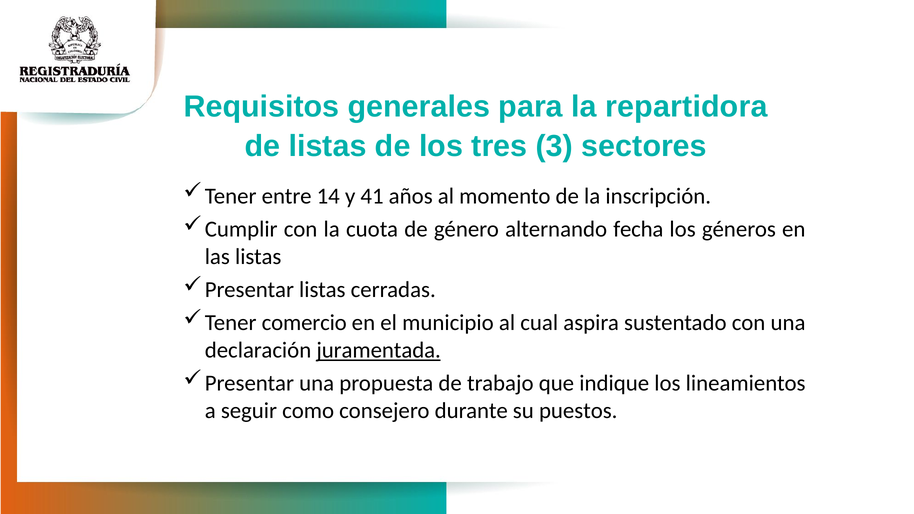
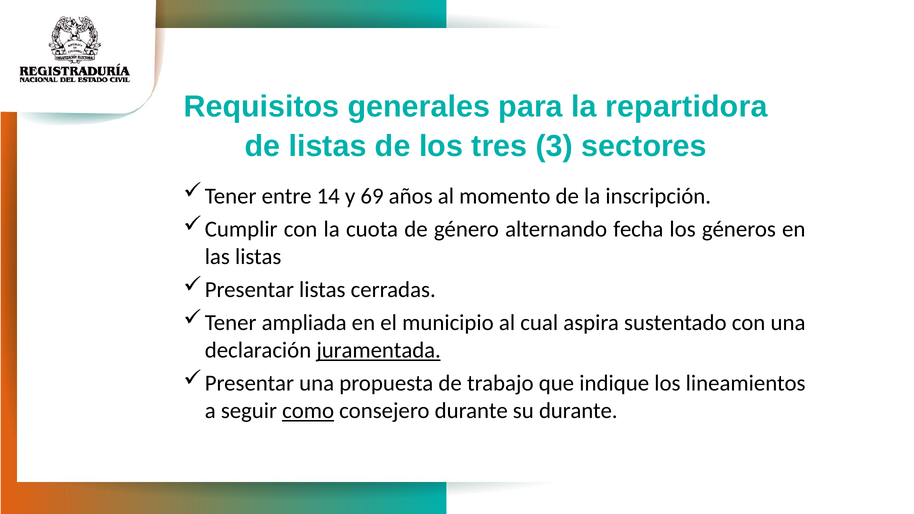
41: 41 -> 69 (372, 196)
comercio: comercio -> ampliada (304, 323)
como underline: none -> present (308, 411)
su puestos: puestos -> durante (578, 411)
